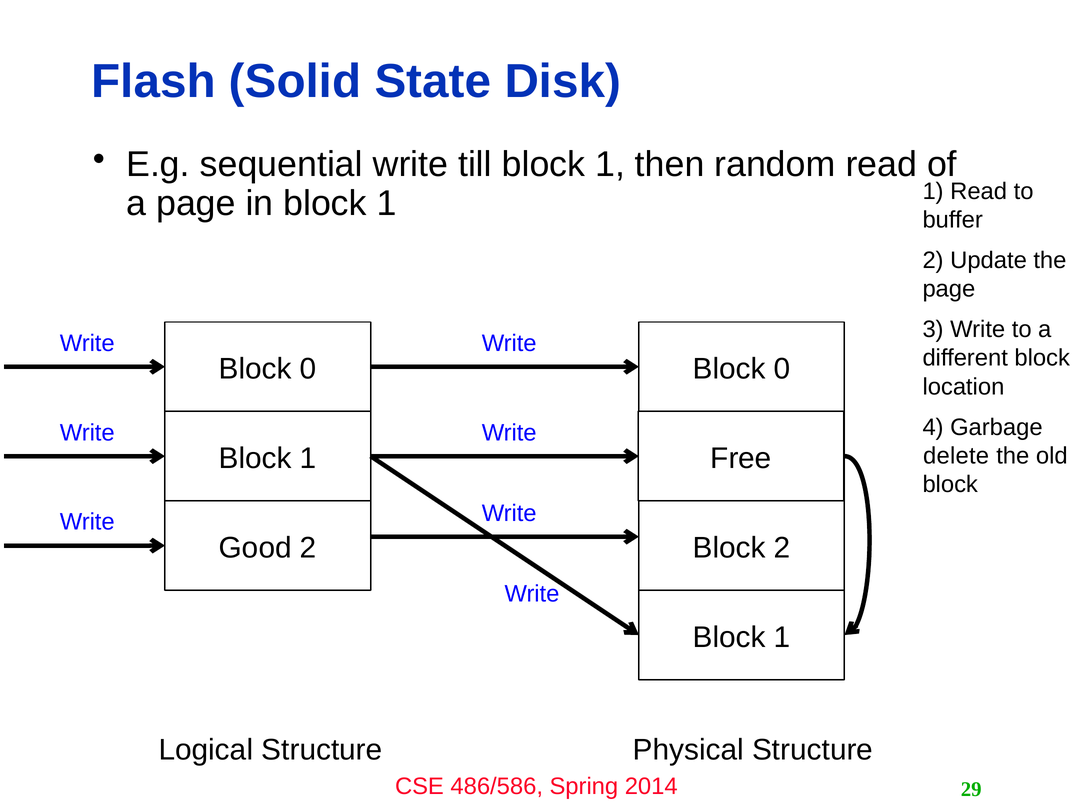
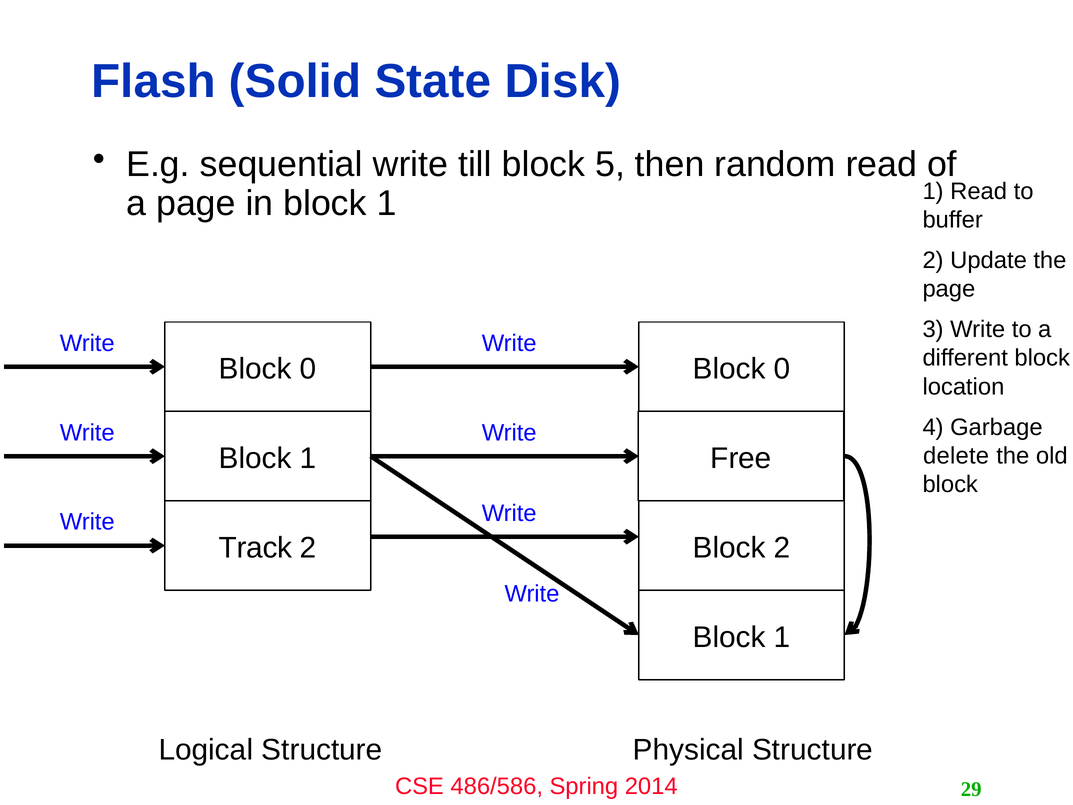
till block 1: 1 -> 5 (610, 165)
Good: Good -> Track (255, 548)
